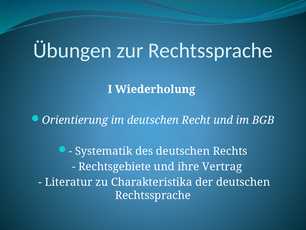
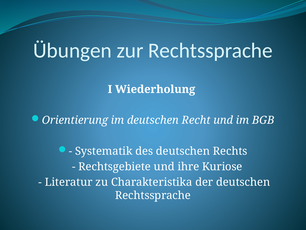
Vertrag: Vertrag -> Kuriose (222, 166)
